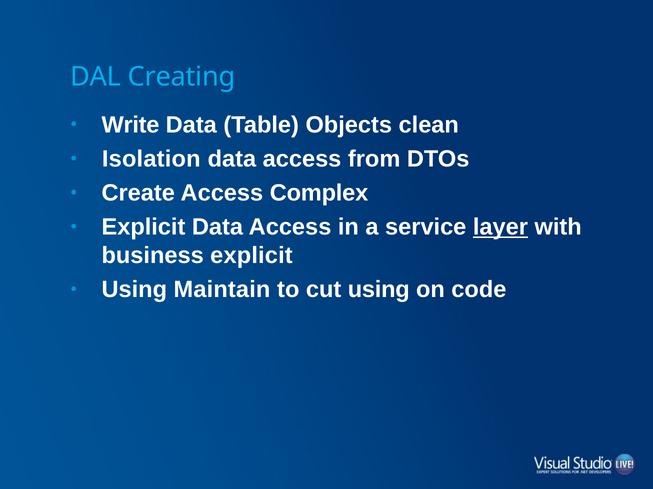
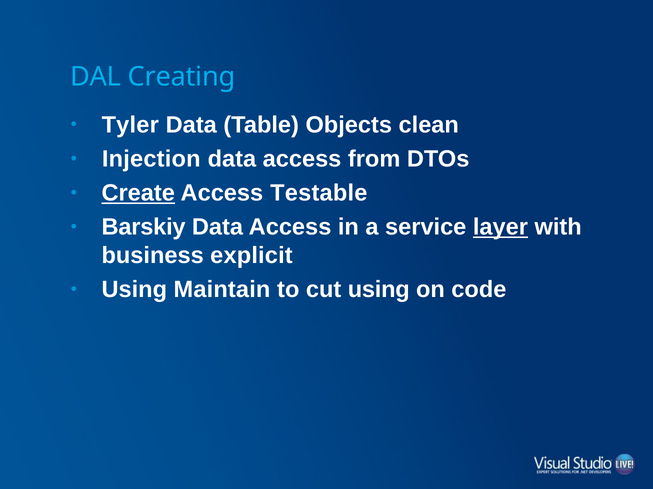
Write: Write -> Tyler (130, 125)
Isolation: Isolation -> Injection (151, 159)
Create underline: none -> present (138, 193)
Complex: Complex -> Testable (319, 193)
Explicit: Explicit -> Barskiy (144, 228)
